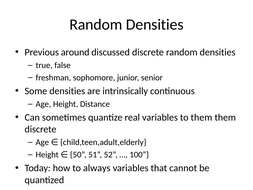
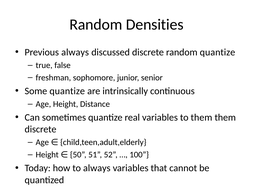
Previous around: around -> always (75, 52)
discrete random densities: densities -> quantize (217, 52)
Some densities: densities -> quantize (67, 91)
